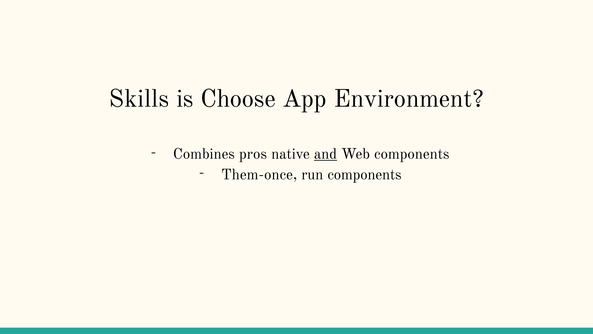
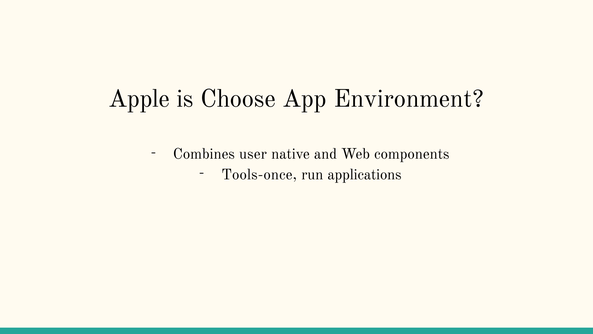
Skills: Skills -> Apple (139, 98)
pros: pros -> user (253, 154)
and underline: present -> none (325, 154)
Them-once: Them-once -> Tools-once (259, 174)
run components: components -> applications (364, 174)
